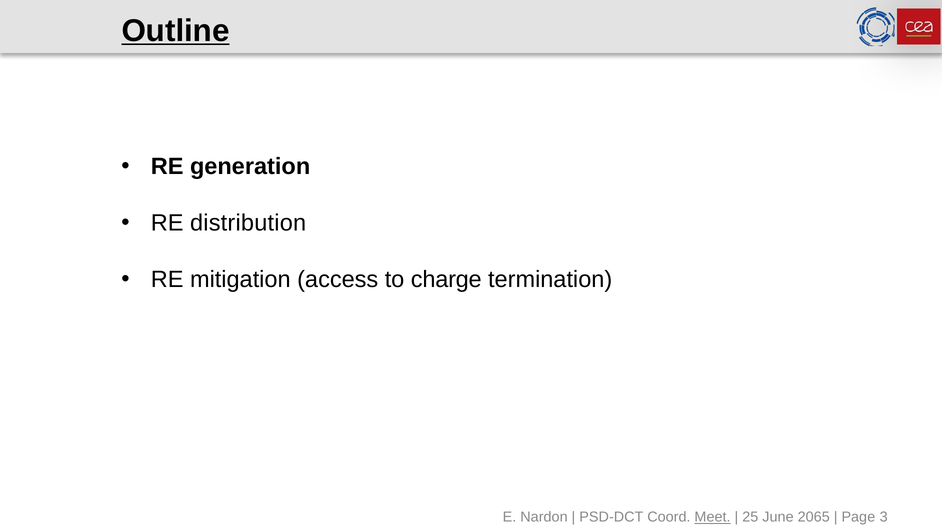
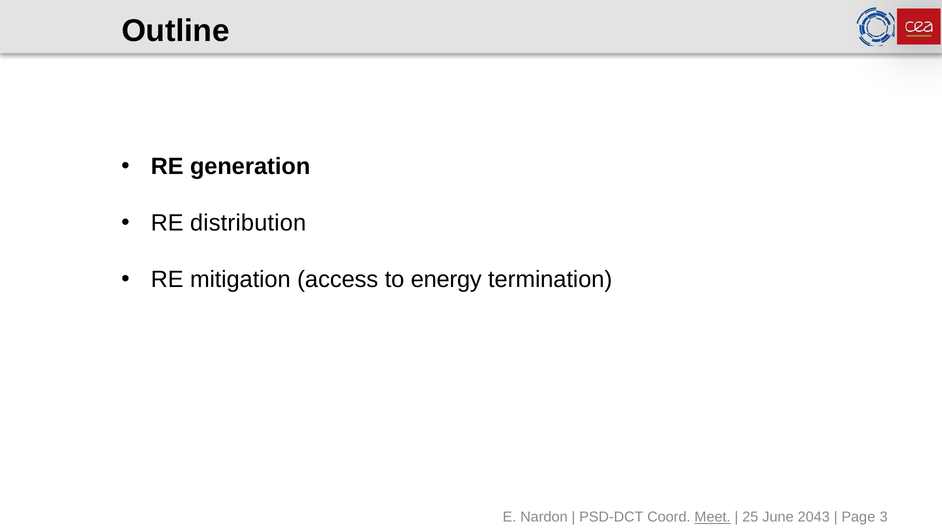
Outline underline: present -> none (176, 31)
charge: charge -> energy (446, 280)
2065: 2065 -> 2043 (814, 517)
